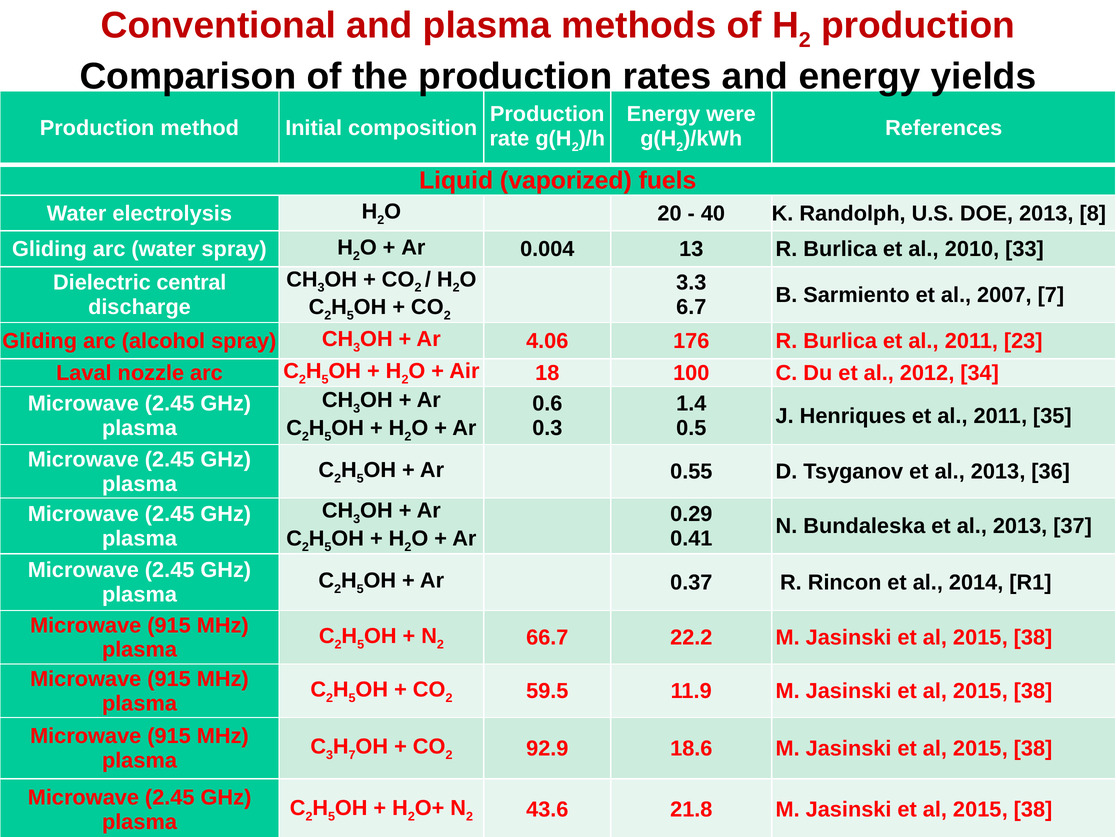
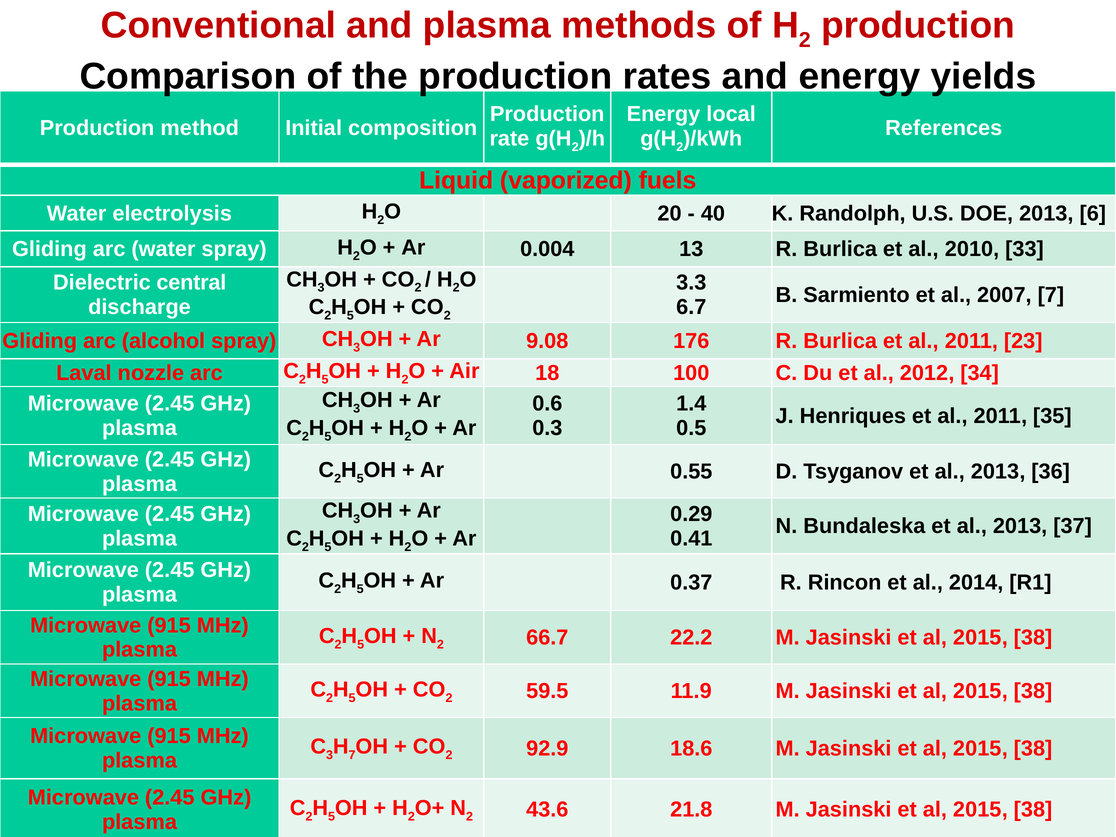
were: were -> local (731, 114)
8: 8 -> 6 (1093, 213)
4.06: 4.06 -> 9.08 (547, 341)
